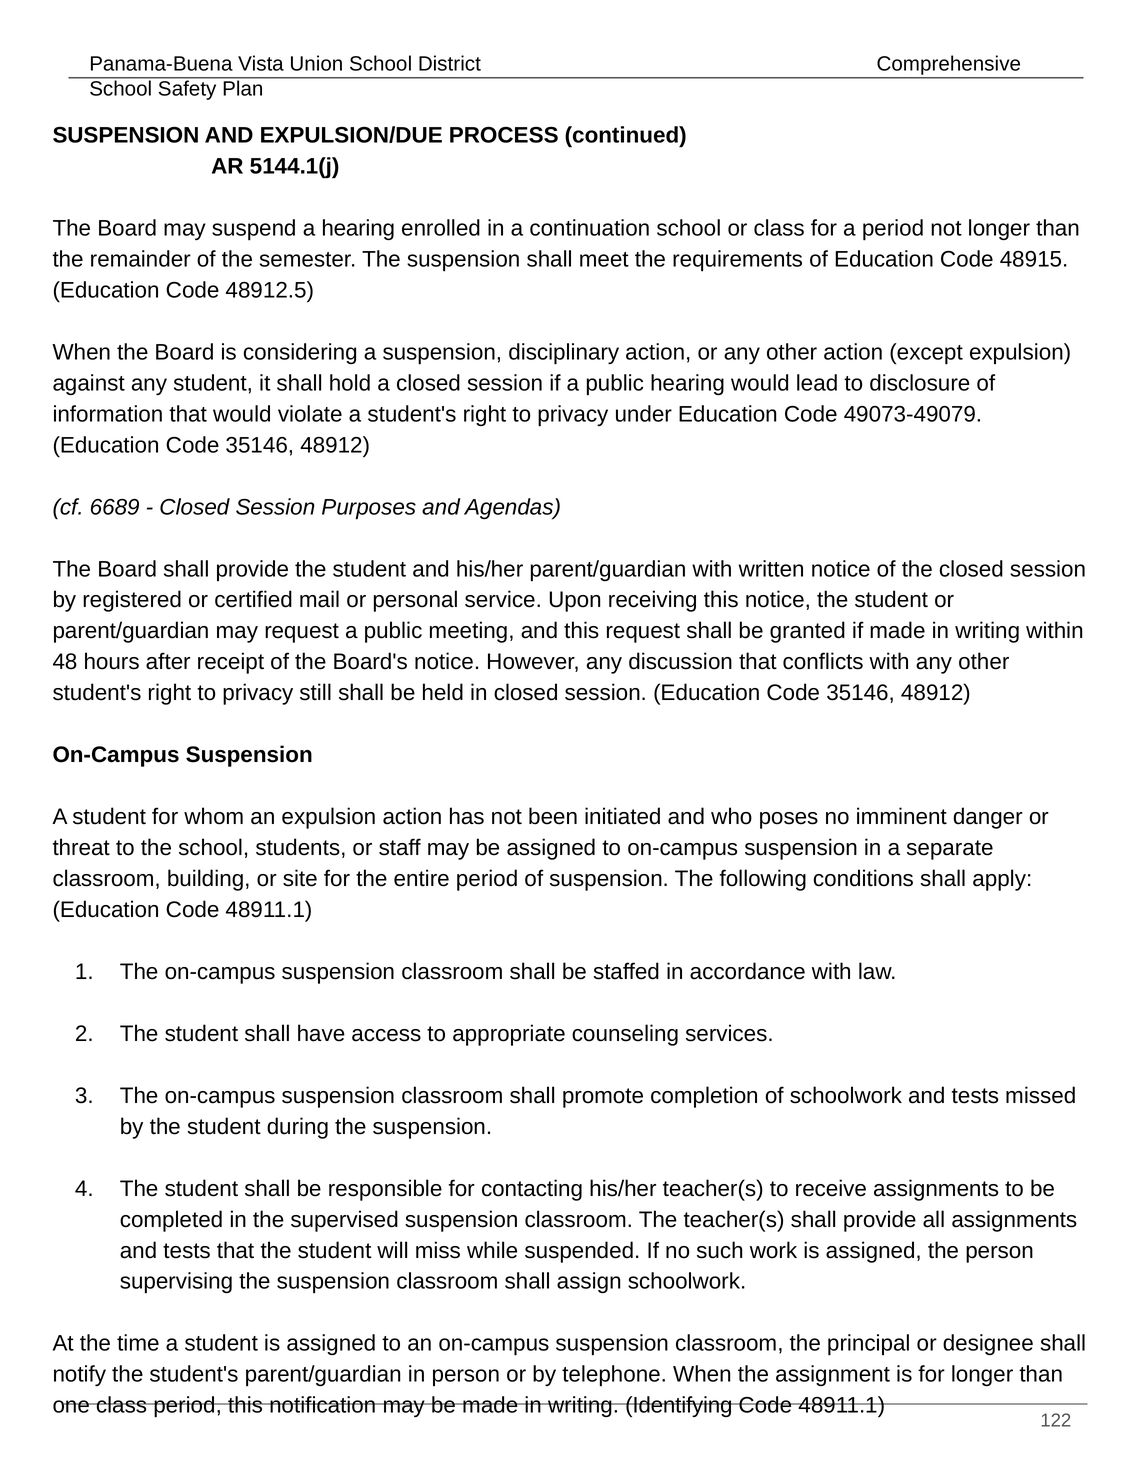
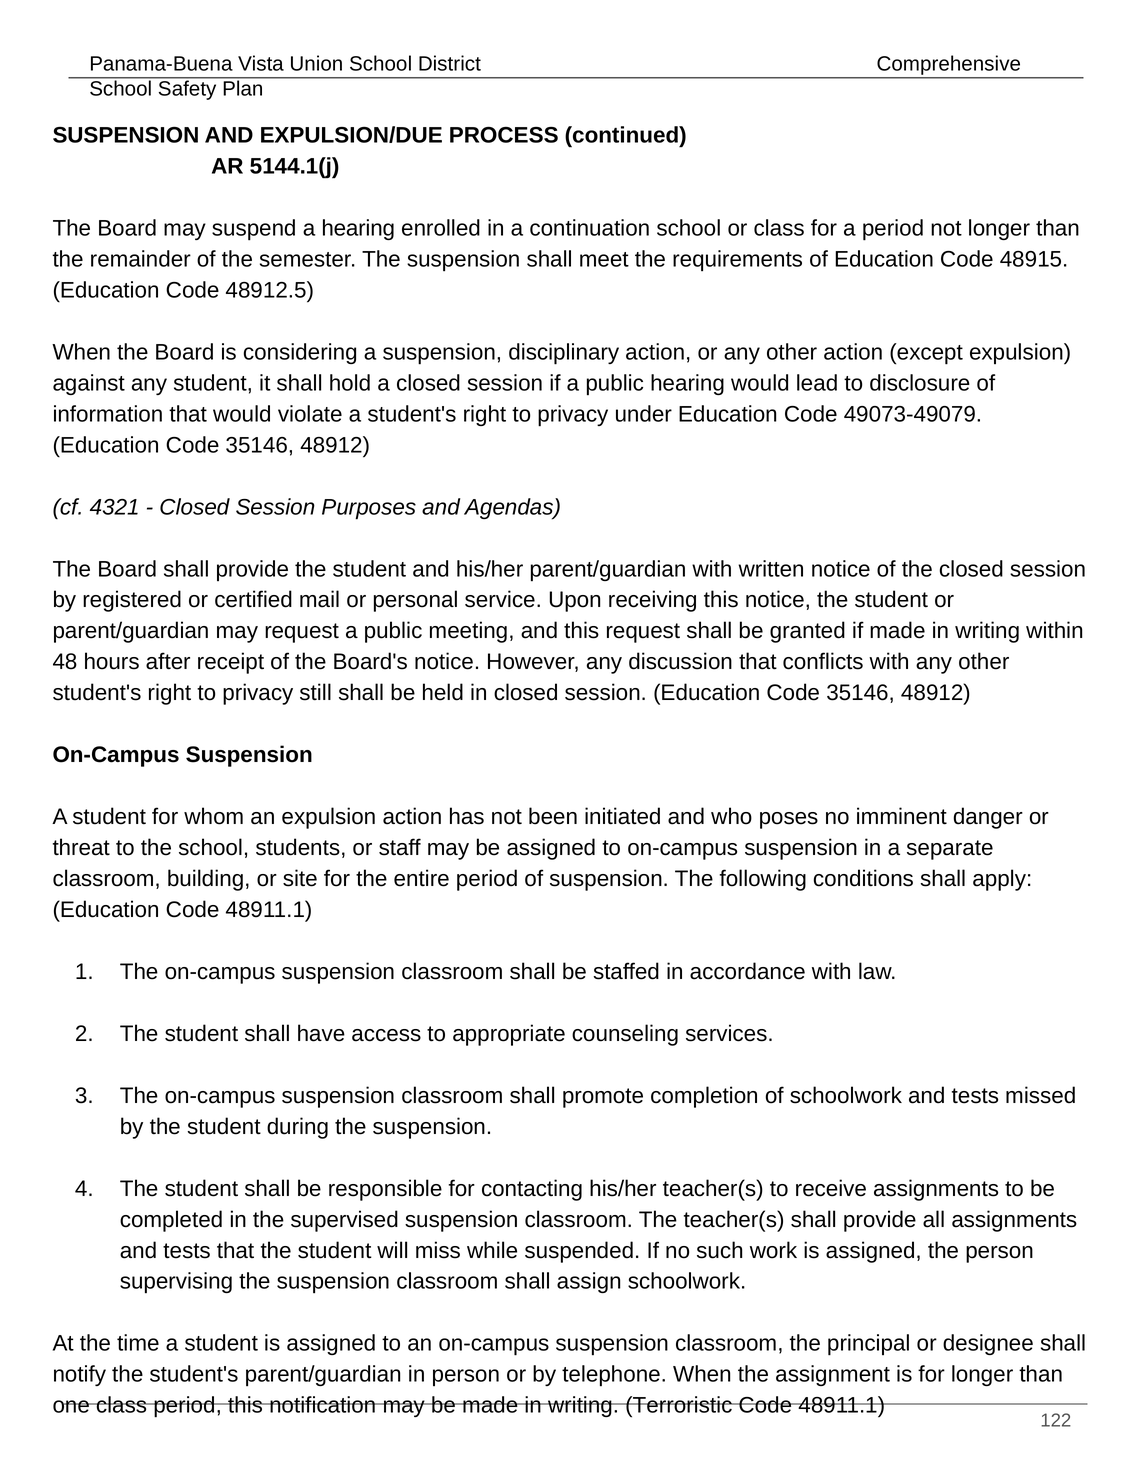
6689: 6689 -> 4321 (115, 507)
Identifying: Identifying -> Terroristic (679, 1405)
